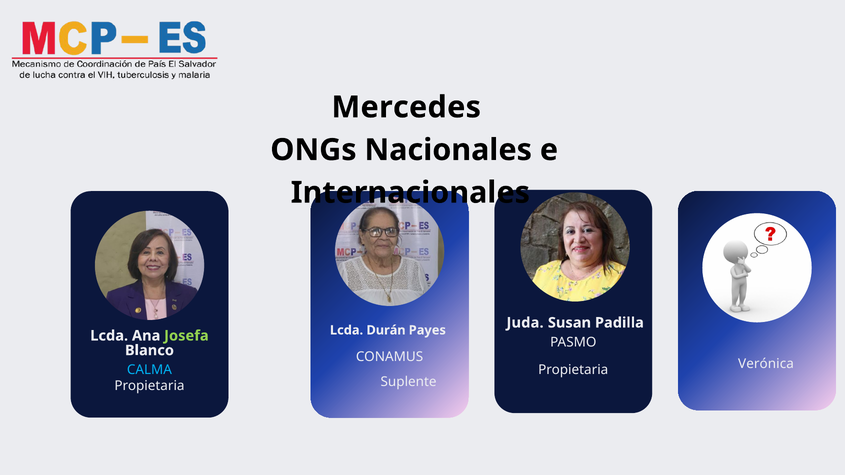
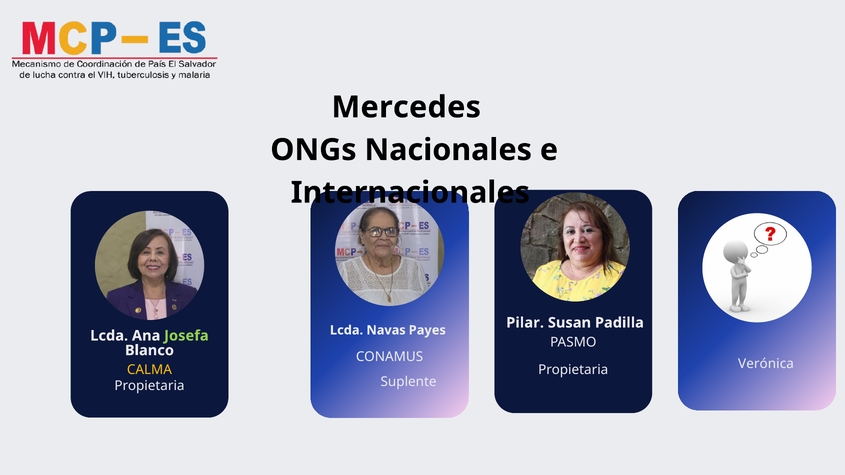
Durán: Durán -> Navas (386, 330)
Juda: Juda -> Pilar (525, 323)
CALMA colour: light blue -> yellow (149, 370)
